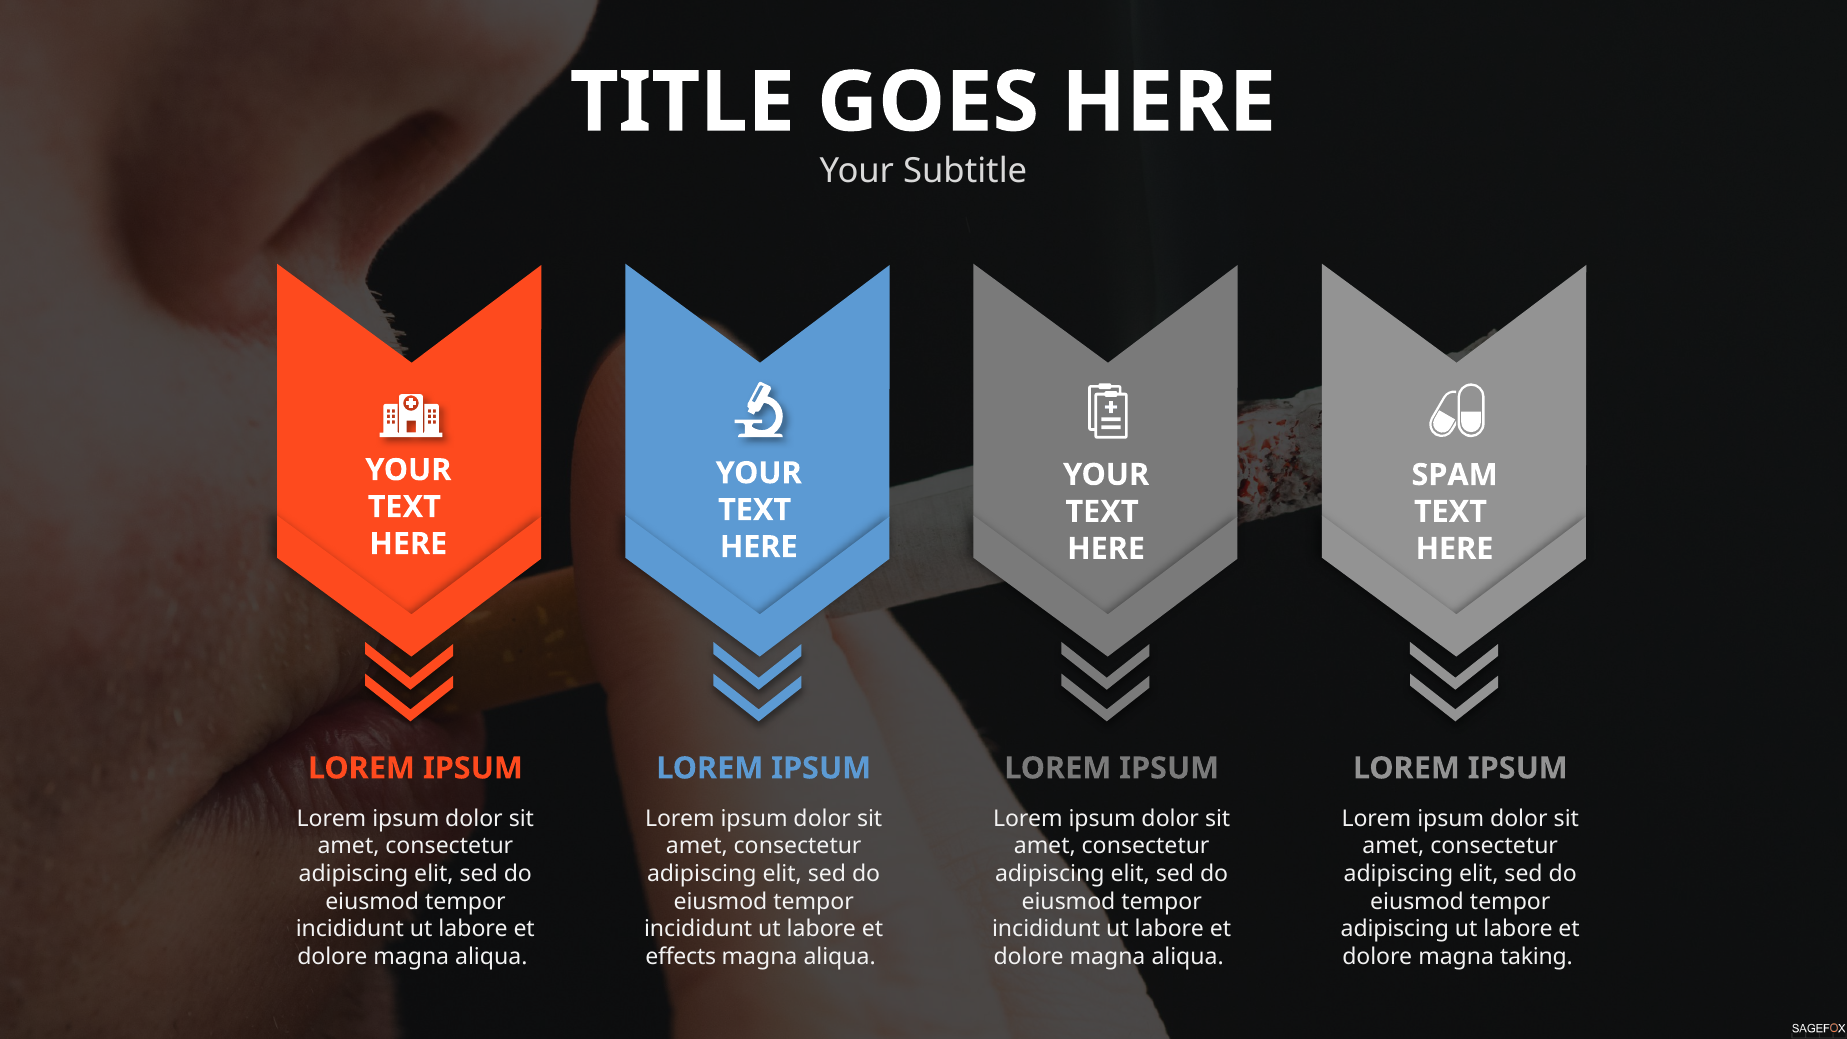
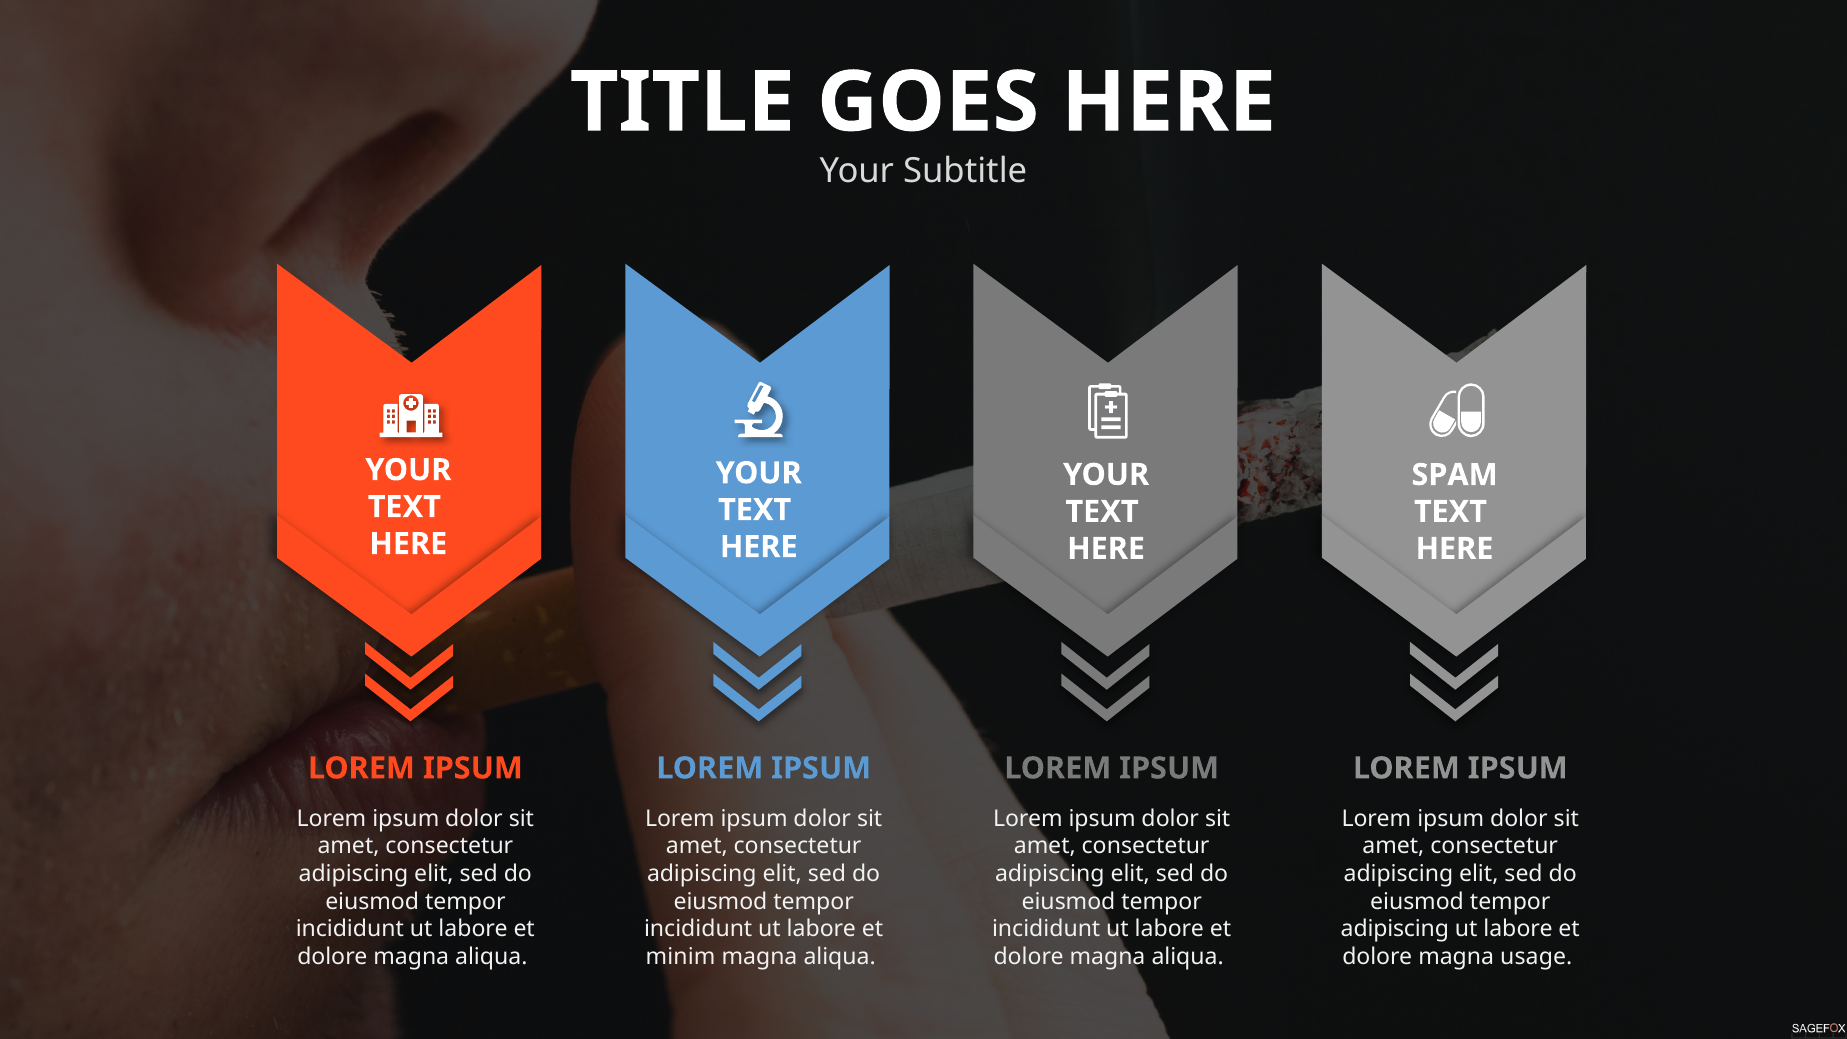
effects: effects -> minim (681, 957)
taking: taking -> usage (1536, 957)
